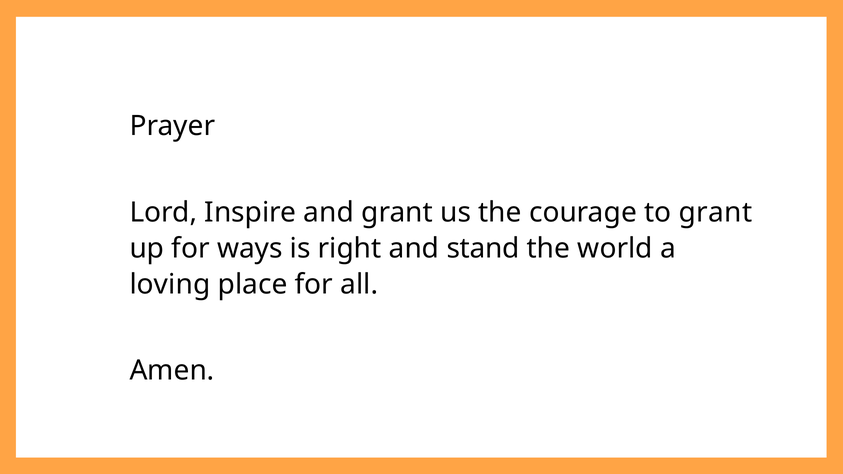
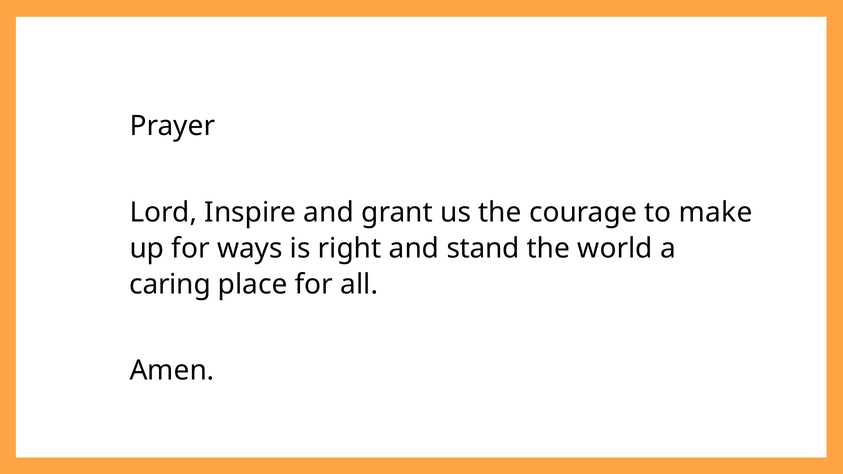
to grant: grant -> make (716, 212)
loving: loving -> caring (170, 285)
